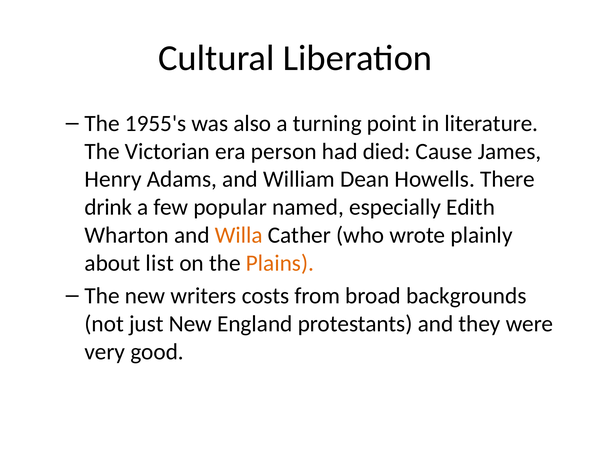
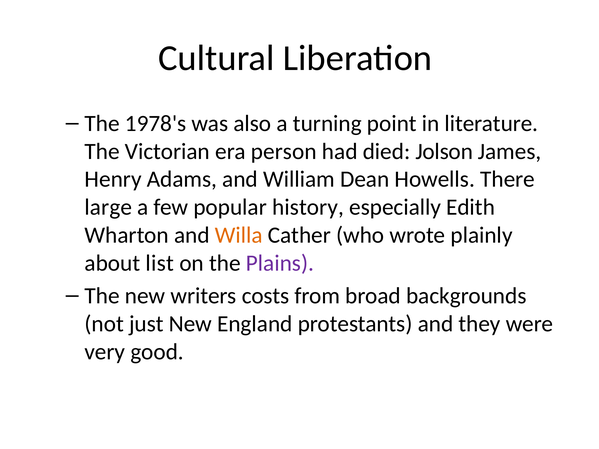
1955's: 1955's -> 1978's (156, 123)
Cause: Cause -> Jolson (444, 151)
drink: drink -> large (108, 207)
named: named -> history (308, 207)
Plains colour: orange -> purple (280, 263)
